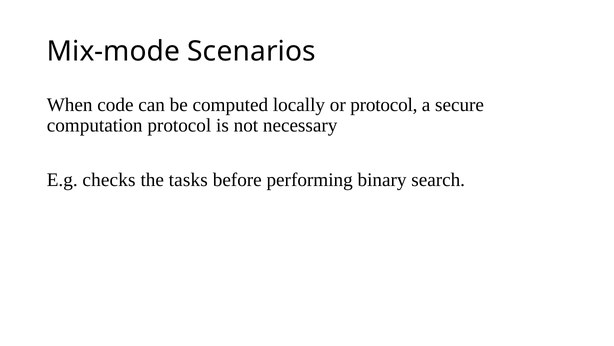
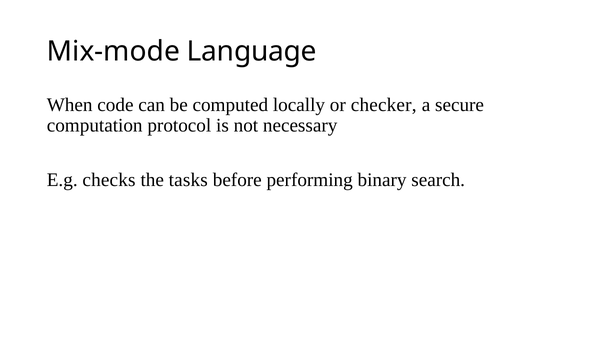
Scenarios: Scenarios -> Language (252, 52)
or protocol: protocol -> checker (384, 104)
